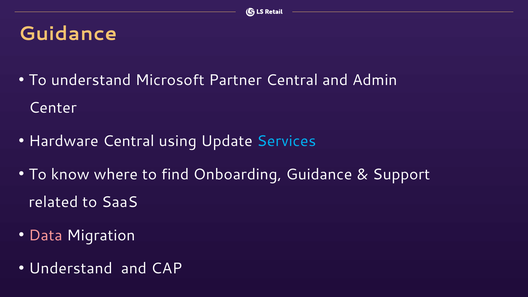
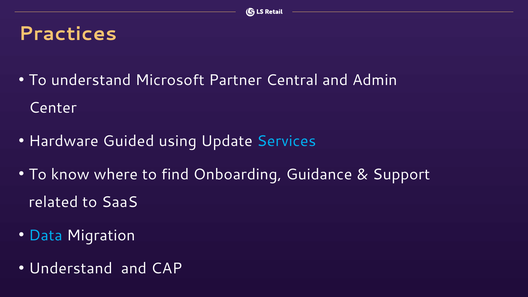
Guidance: Guidance -> Practices (68, 34)
Hardware Central: Central -> Guided (128, 141)
Data colour: pink -> light blue (46, 235)
